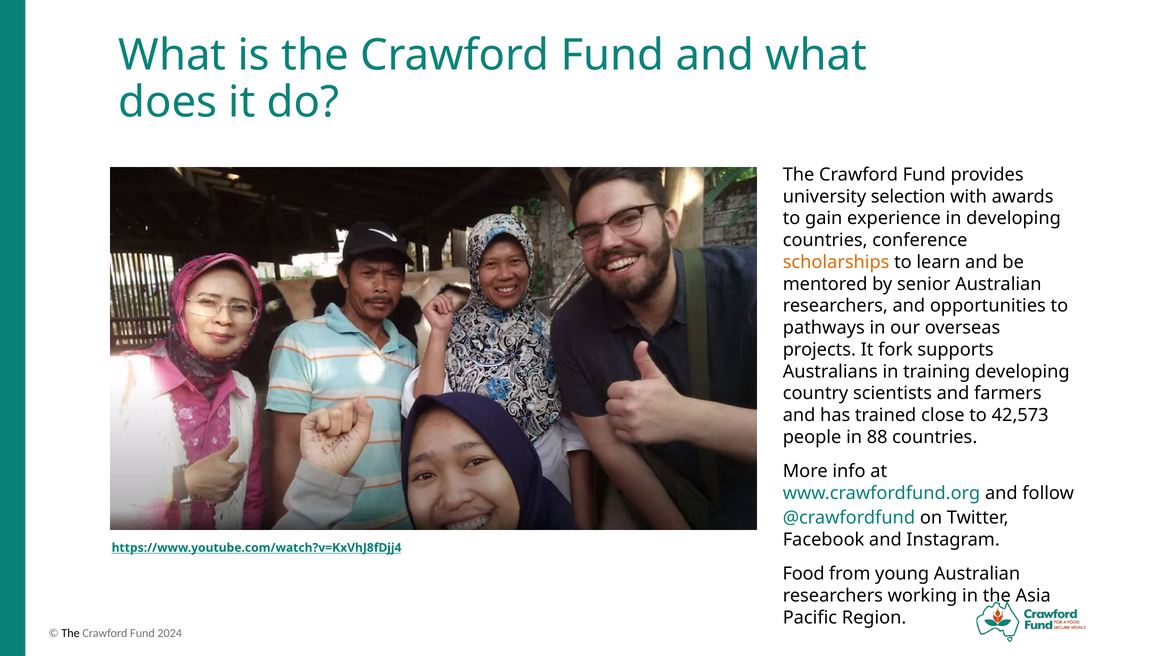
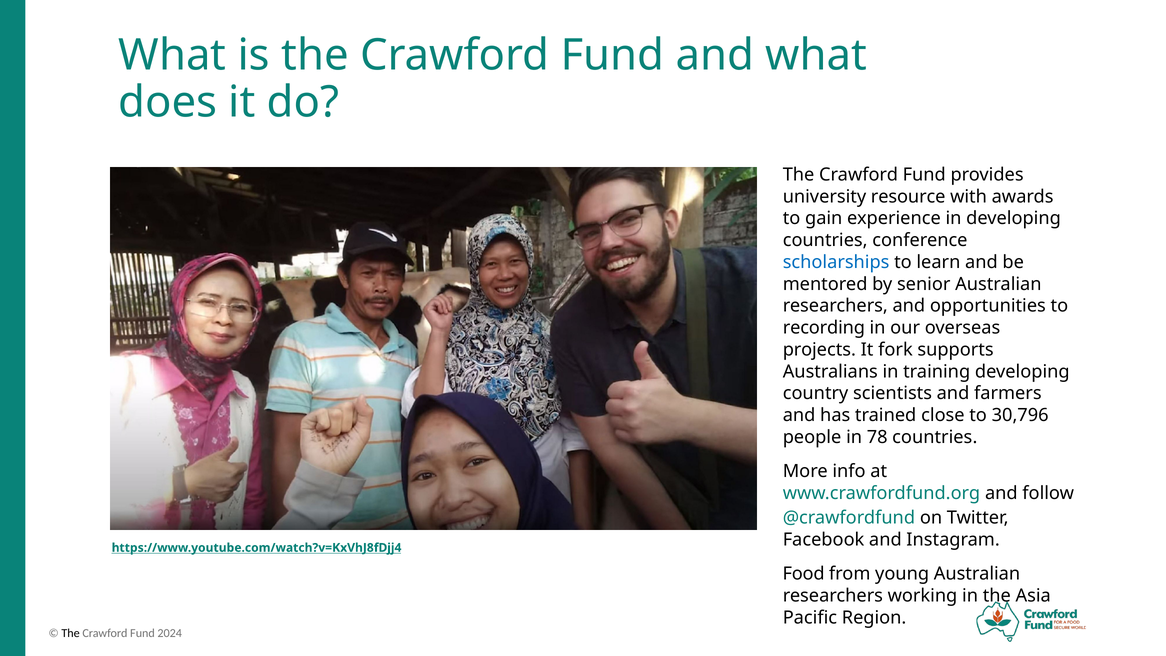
selection: selection -> resource (908, 197)
scholarships colour: orange -> blue (836, 262)
pathways: pathways -> recording (824, 328)
42,573: 42,573 -> 30,796 (1020, 415)
88: 88 -> 78 (877, 437)
